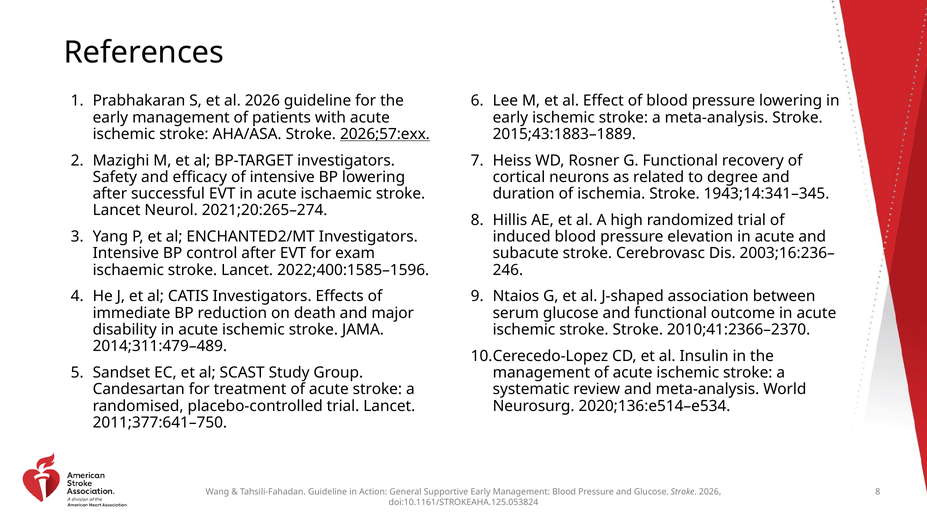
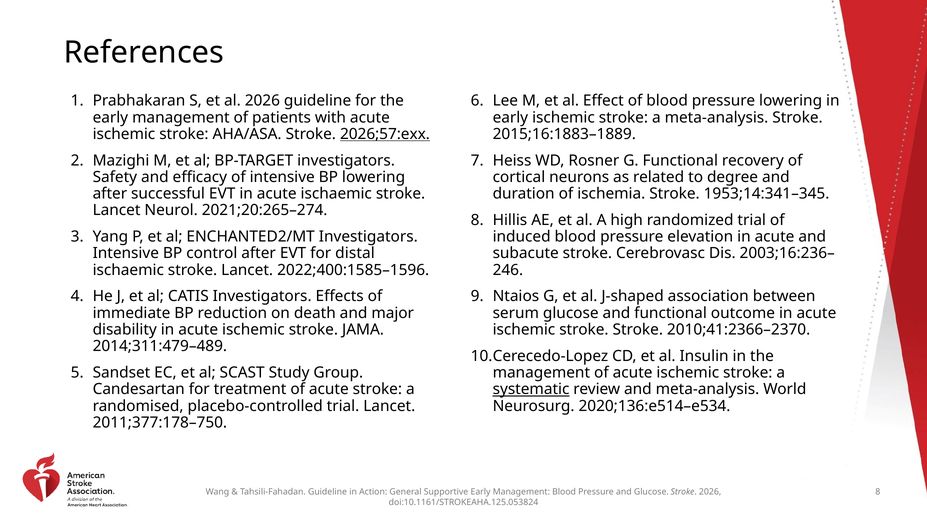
2015;43:1883–1889: 2015;43:1883–1889 -> 2015;16:1883–1889 (564, 134)
1943;14:341–345: 1943;14:341–345 -> 1953;14:341–345 (767, 194)
exam: exam -> distal (355, 254)
systematic underline: none -> present (531, 390)
2011;377:641–750: 2011;377:641–750 -> 2011;377:178–750 (160, 423)
